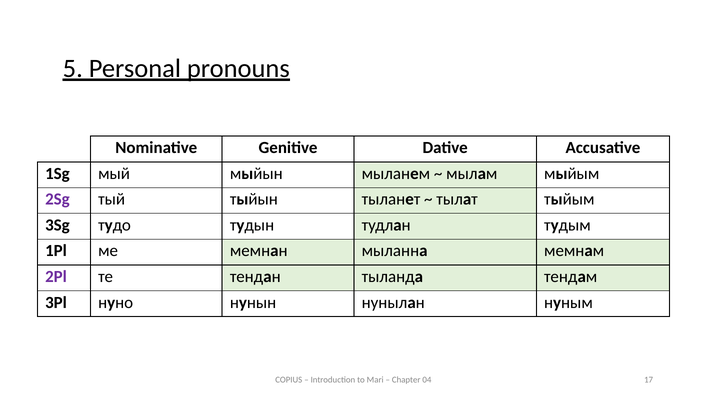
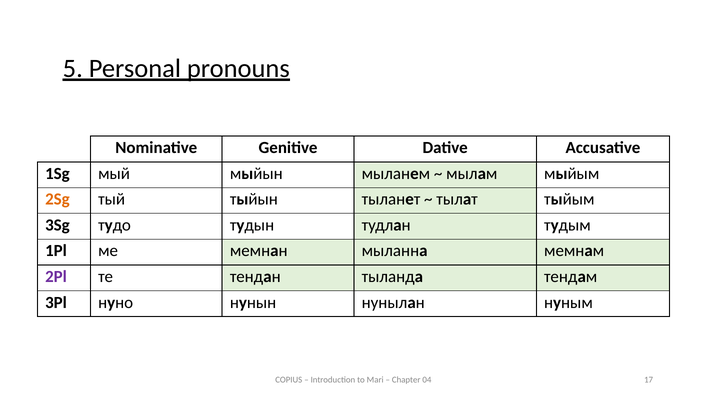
2Sg colour: purple -> orange (57, 199)
